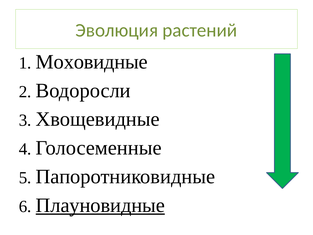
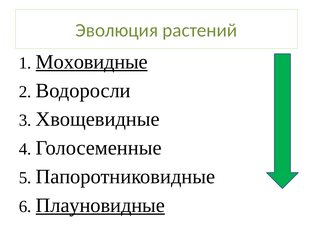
Моховидные underline: none -> present (92, 62)
